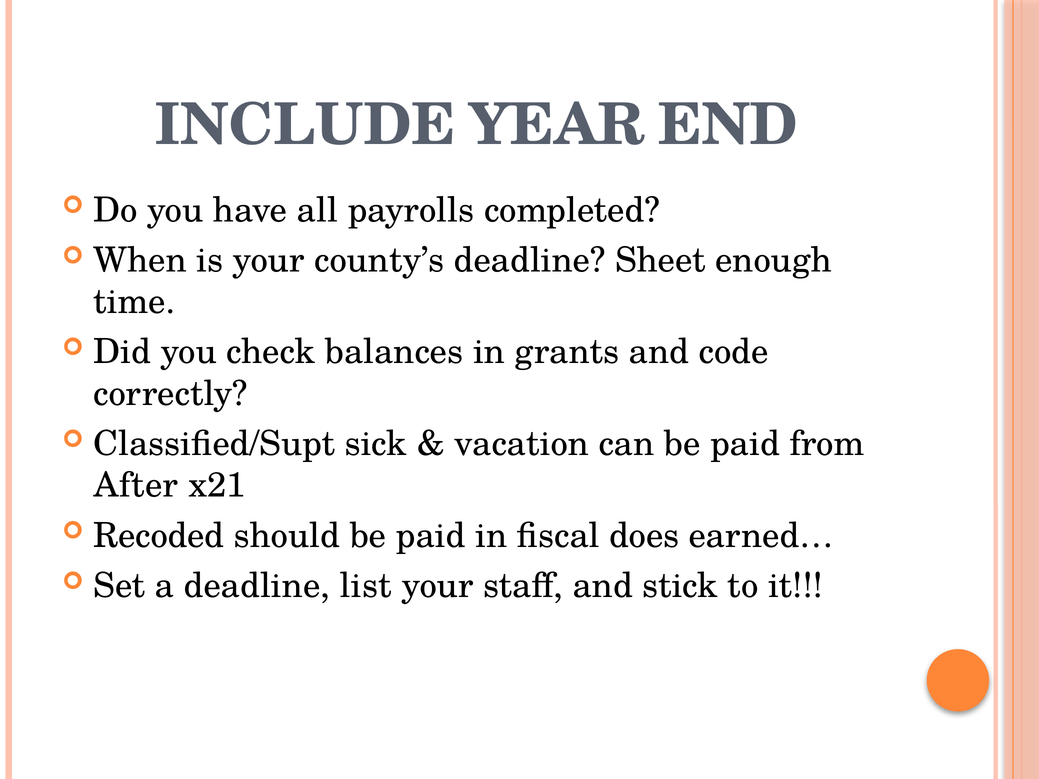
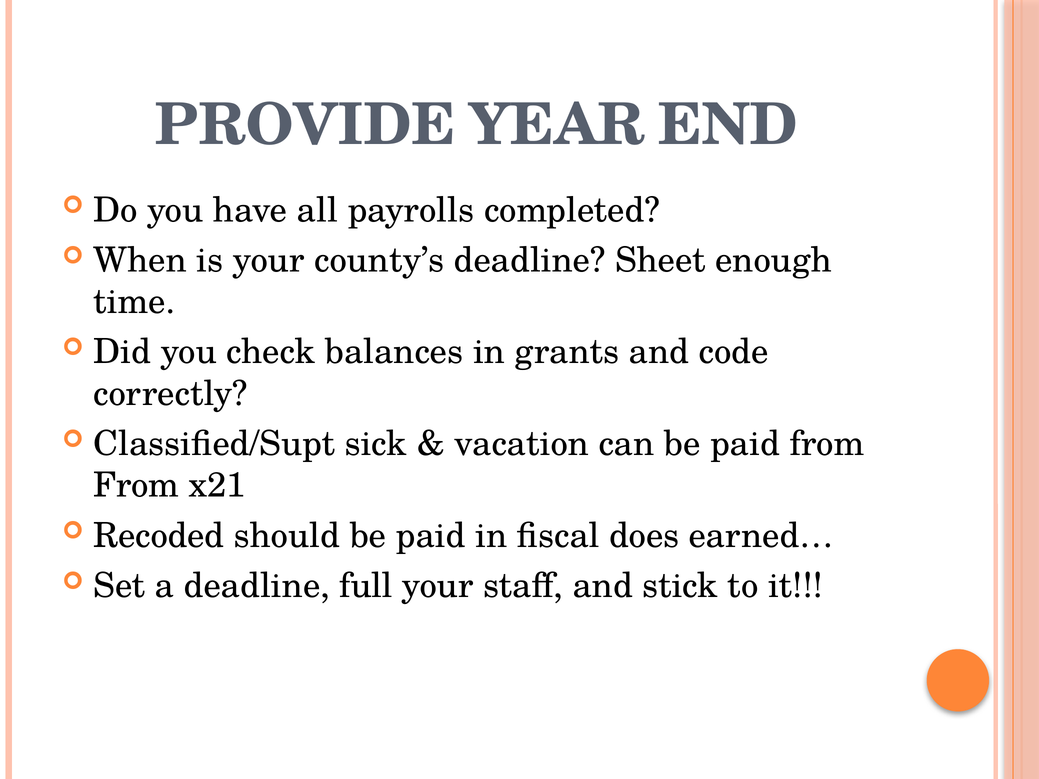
INCLUDE: INCLUDE -> PROVIDE (305, 125)
After: After -> From (136, 486)
list: list -> full (366, 586)
